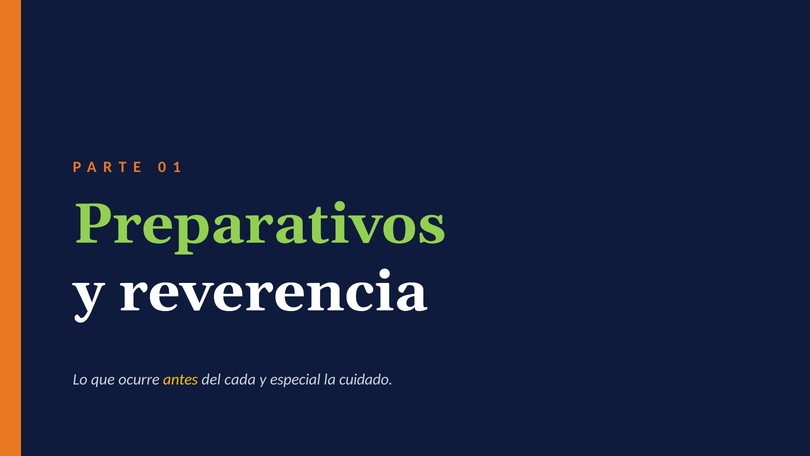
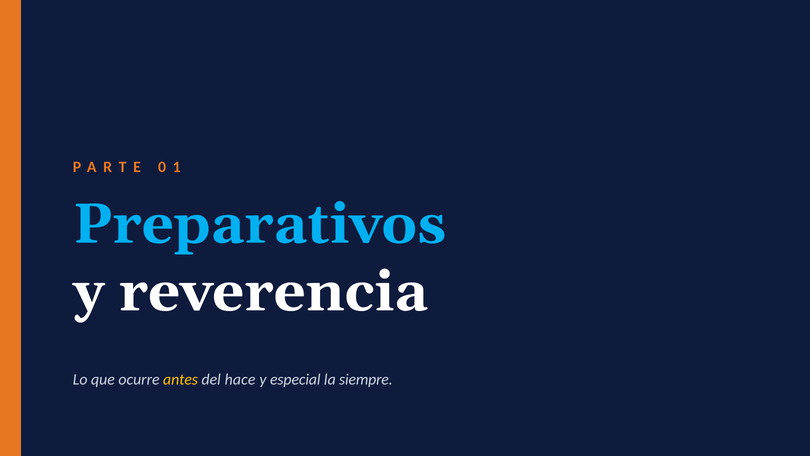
Preparativos colour: light green -> light blue (259, 224)
cada: cada -> hace (240, 379)
cuidado: cuidado -> siempre (366, 379)
